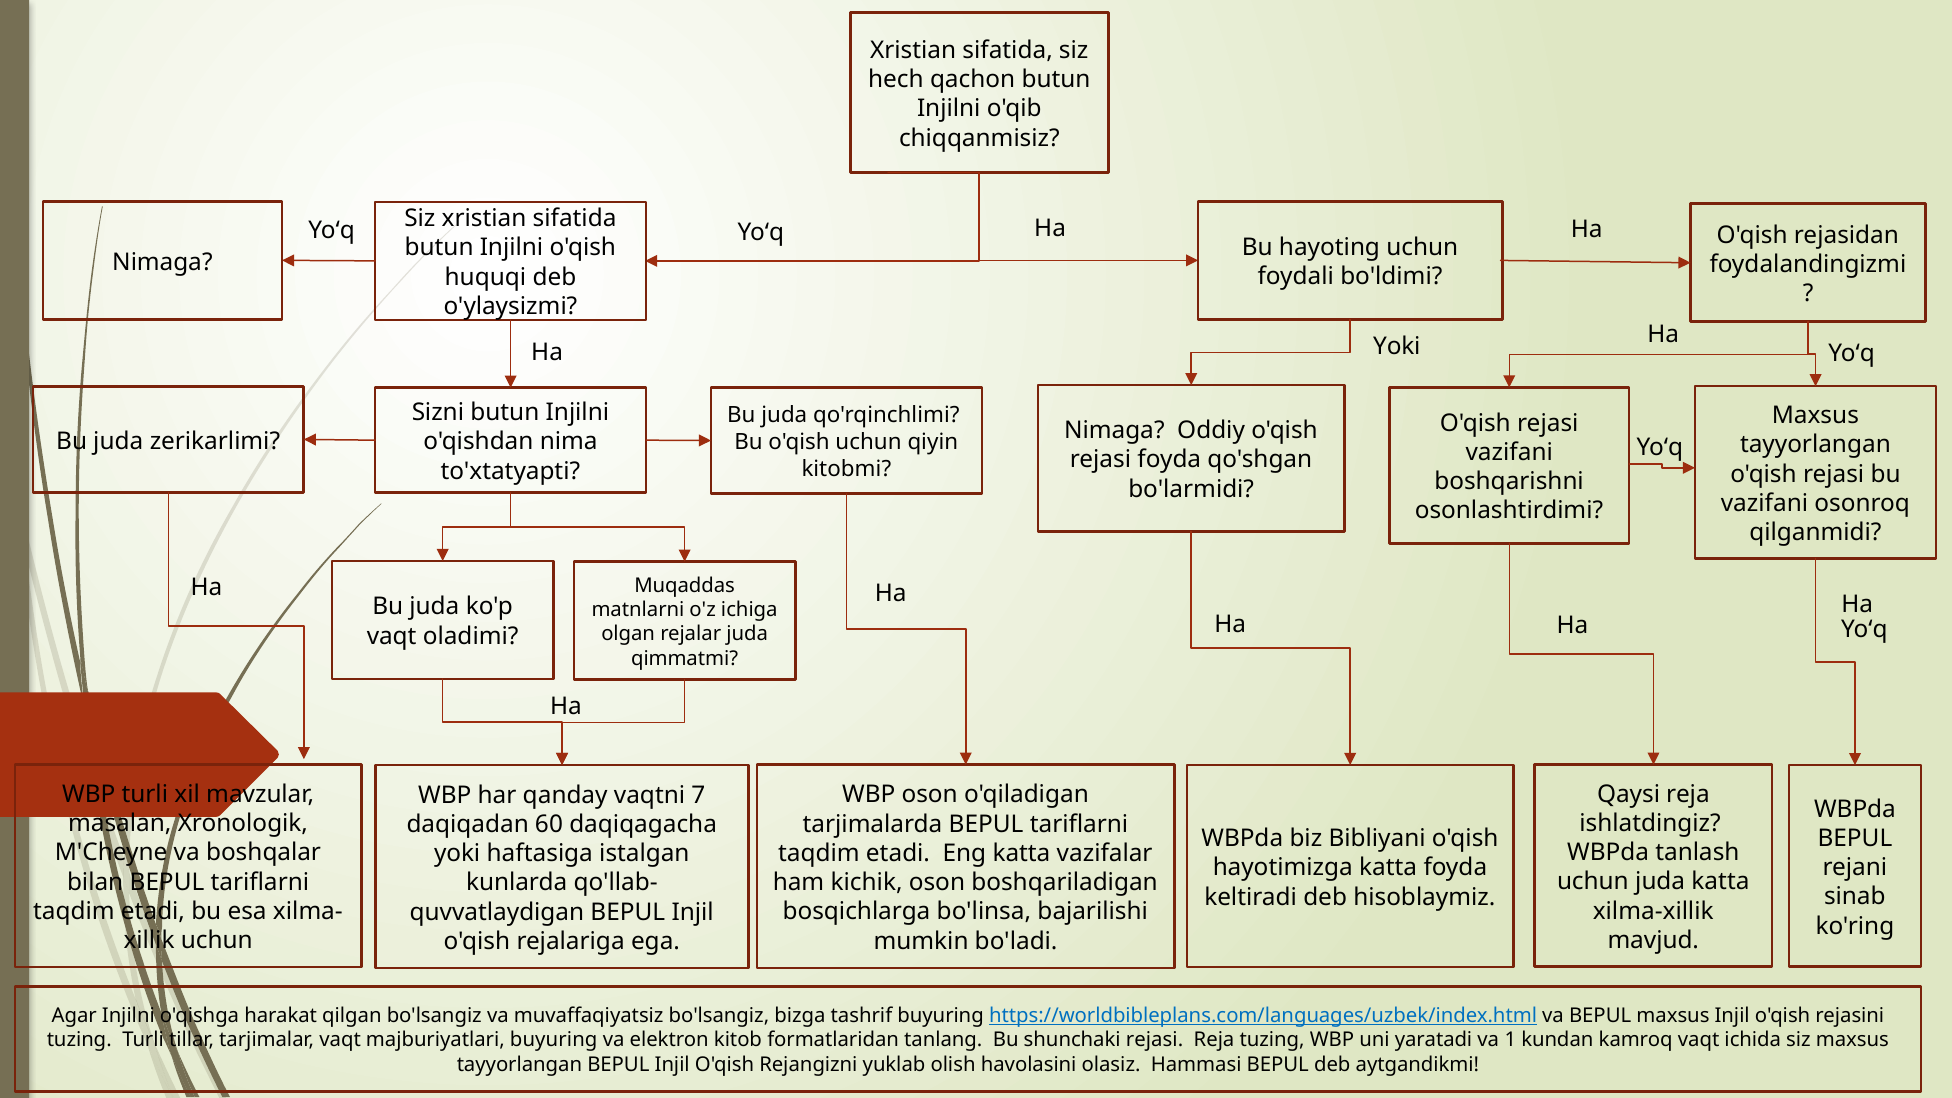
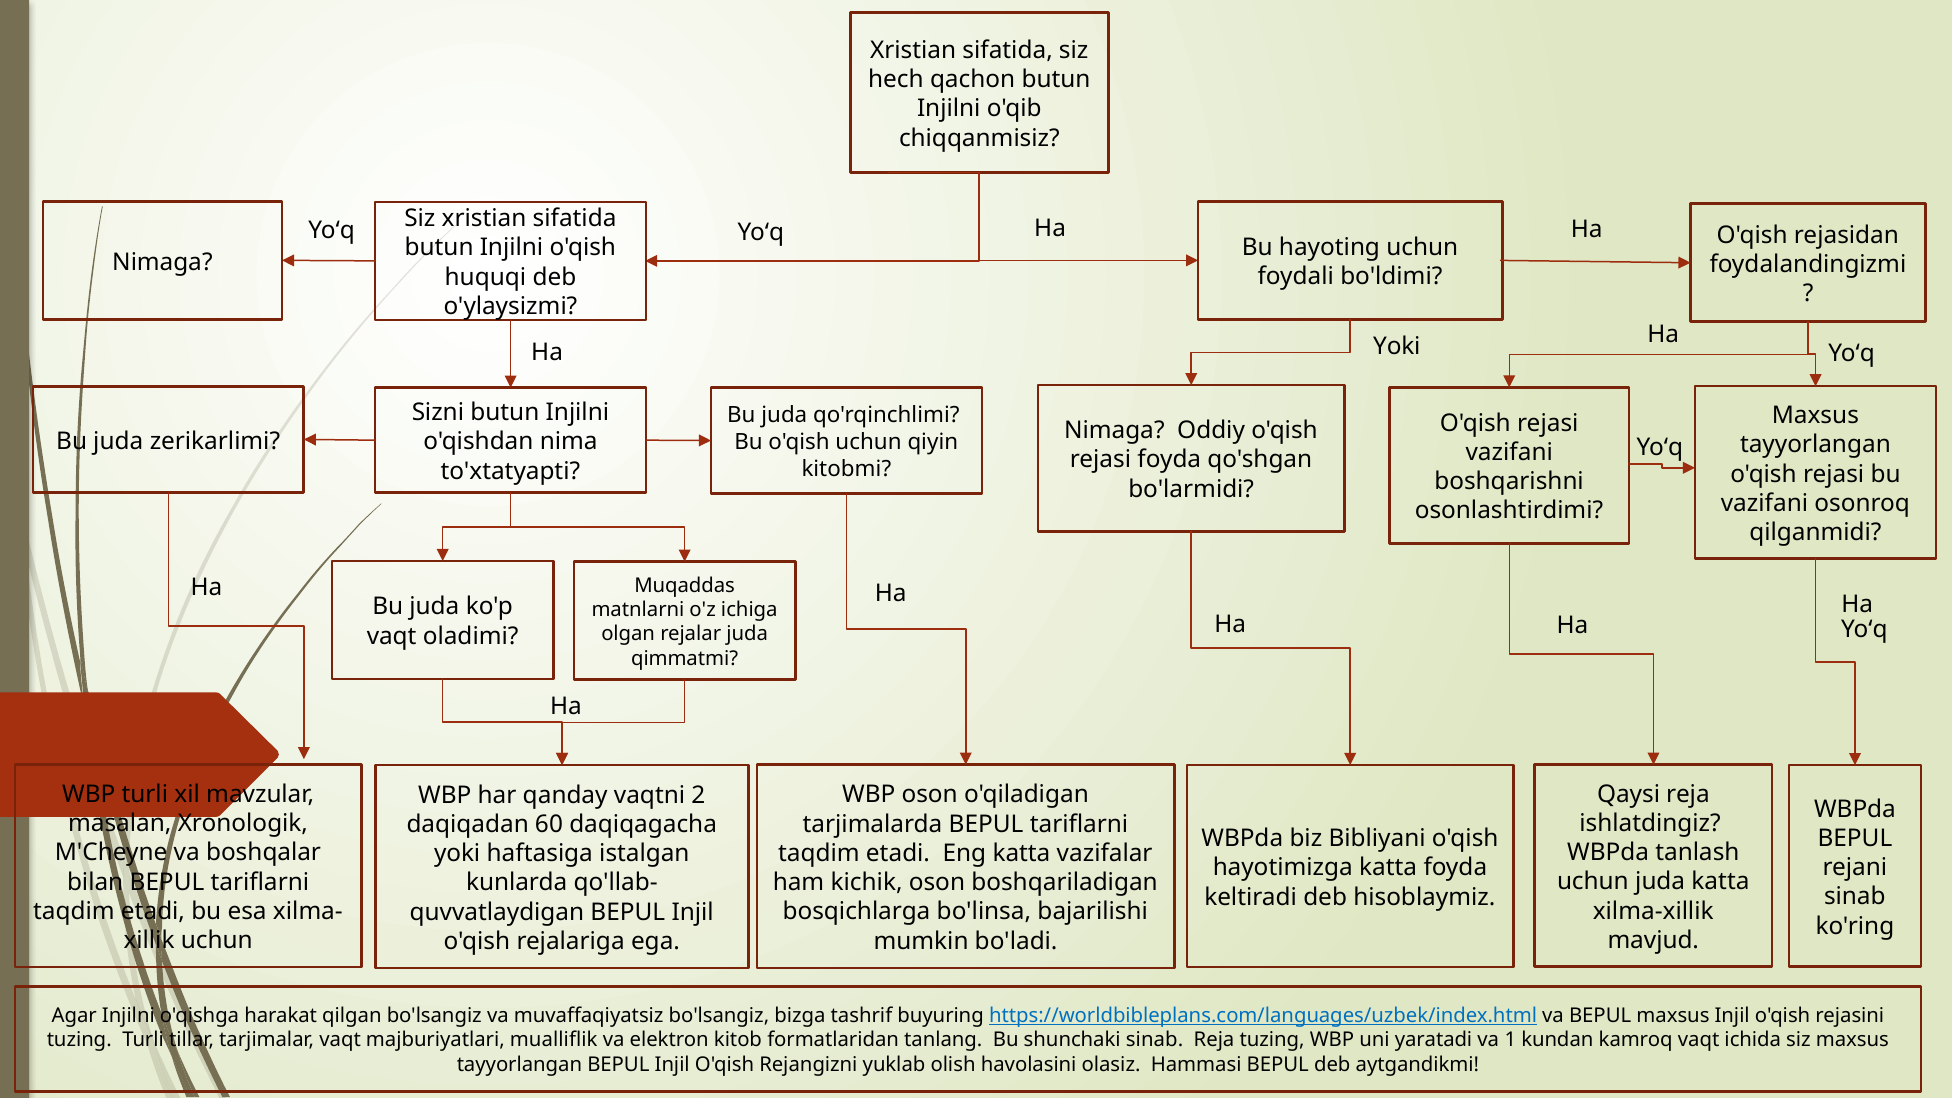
7: 7 -> 2 (698, 795)
majburiyatlari buyuring: buyuring -> mualliflik (554, 1040)
shunchaki rejasi: rejasi -> sinab (1155, 1040)
